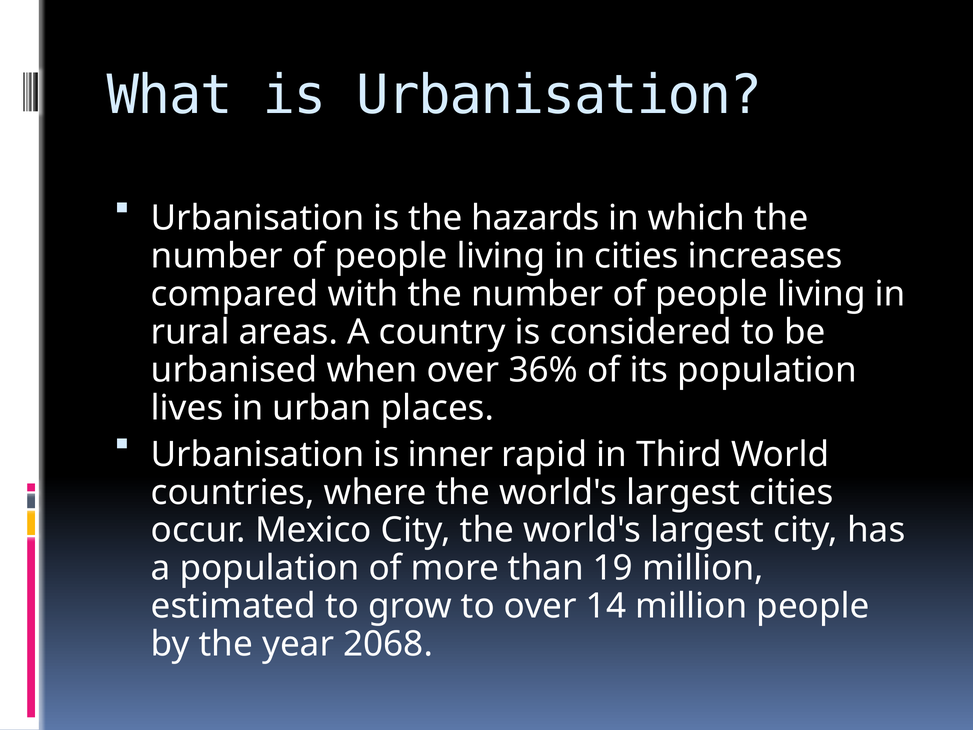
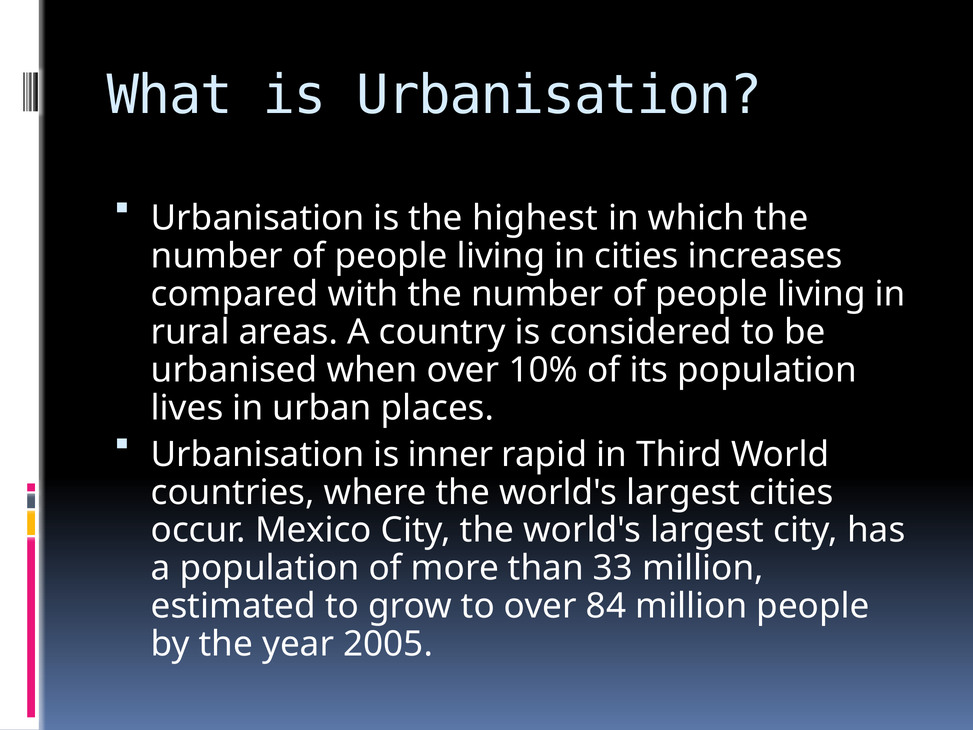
hazards: hazards -> highest (535, 218)
36%: 36% -> 10% (543, 370)
19: 19 -> 33 (613, 568)
14: 14 -> 84 (606, 606)
2068: 2068 -> 2005 (388, 644)
